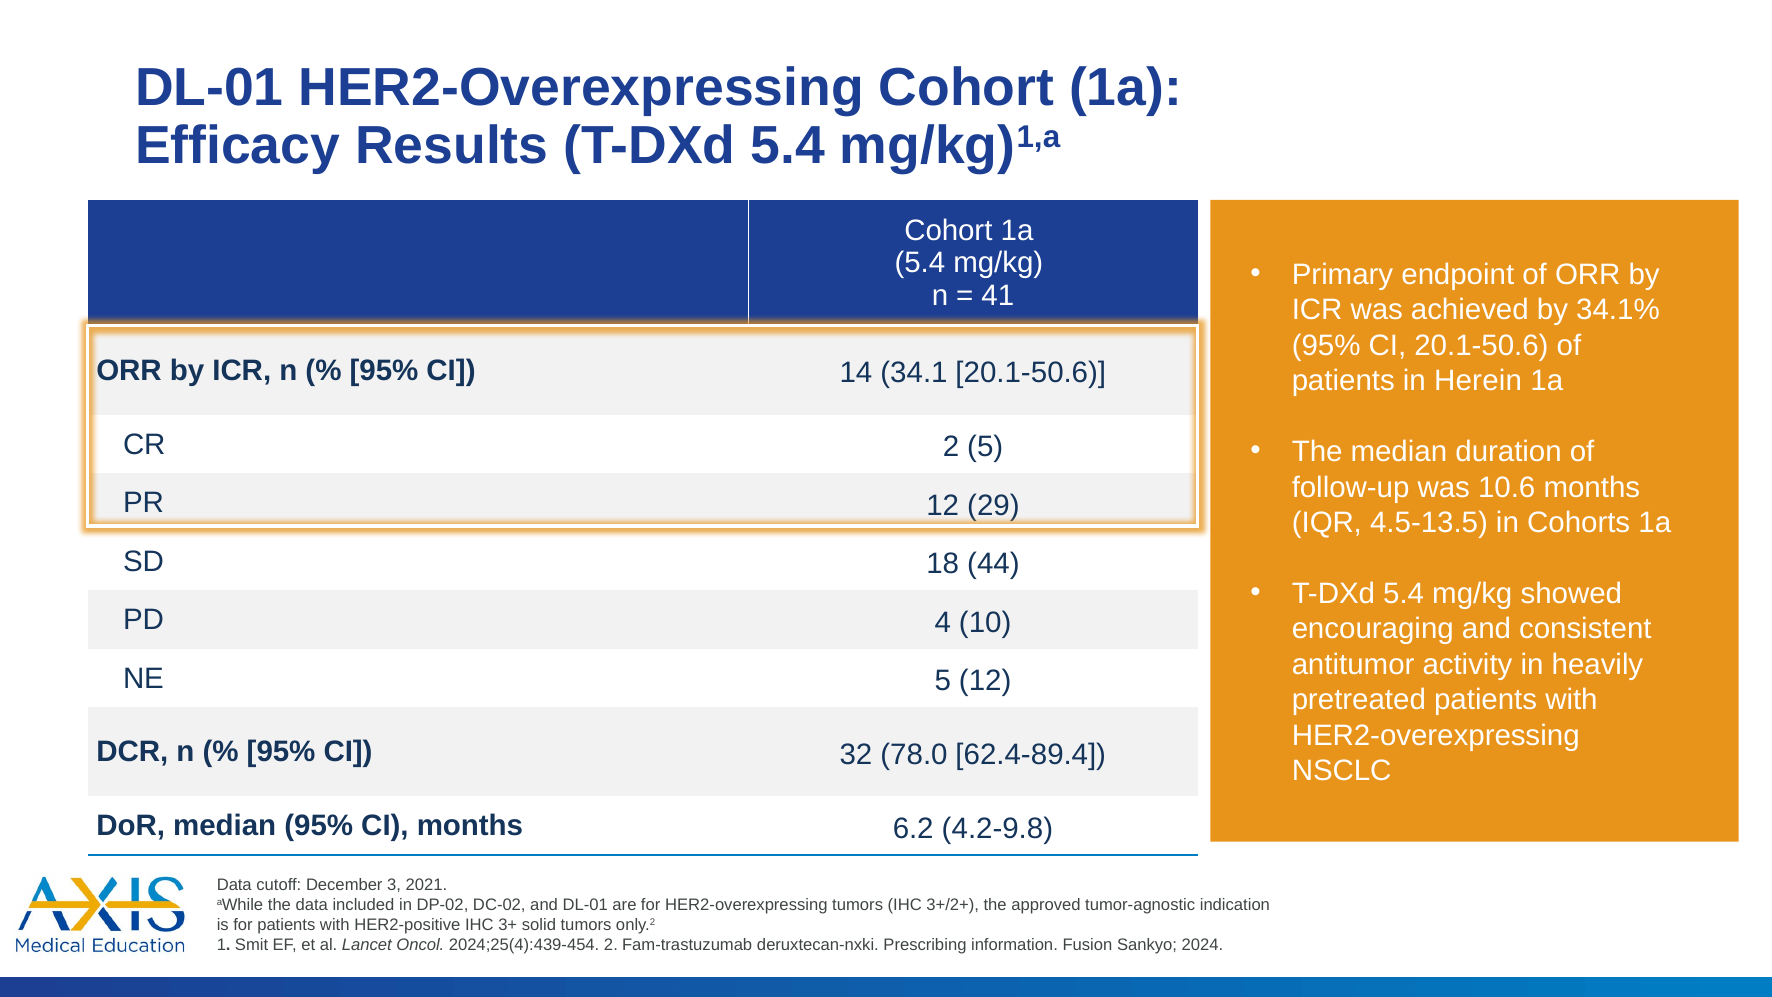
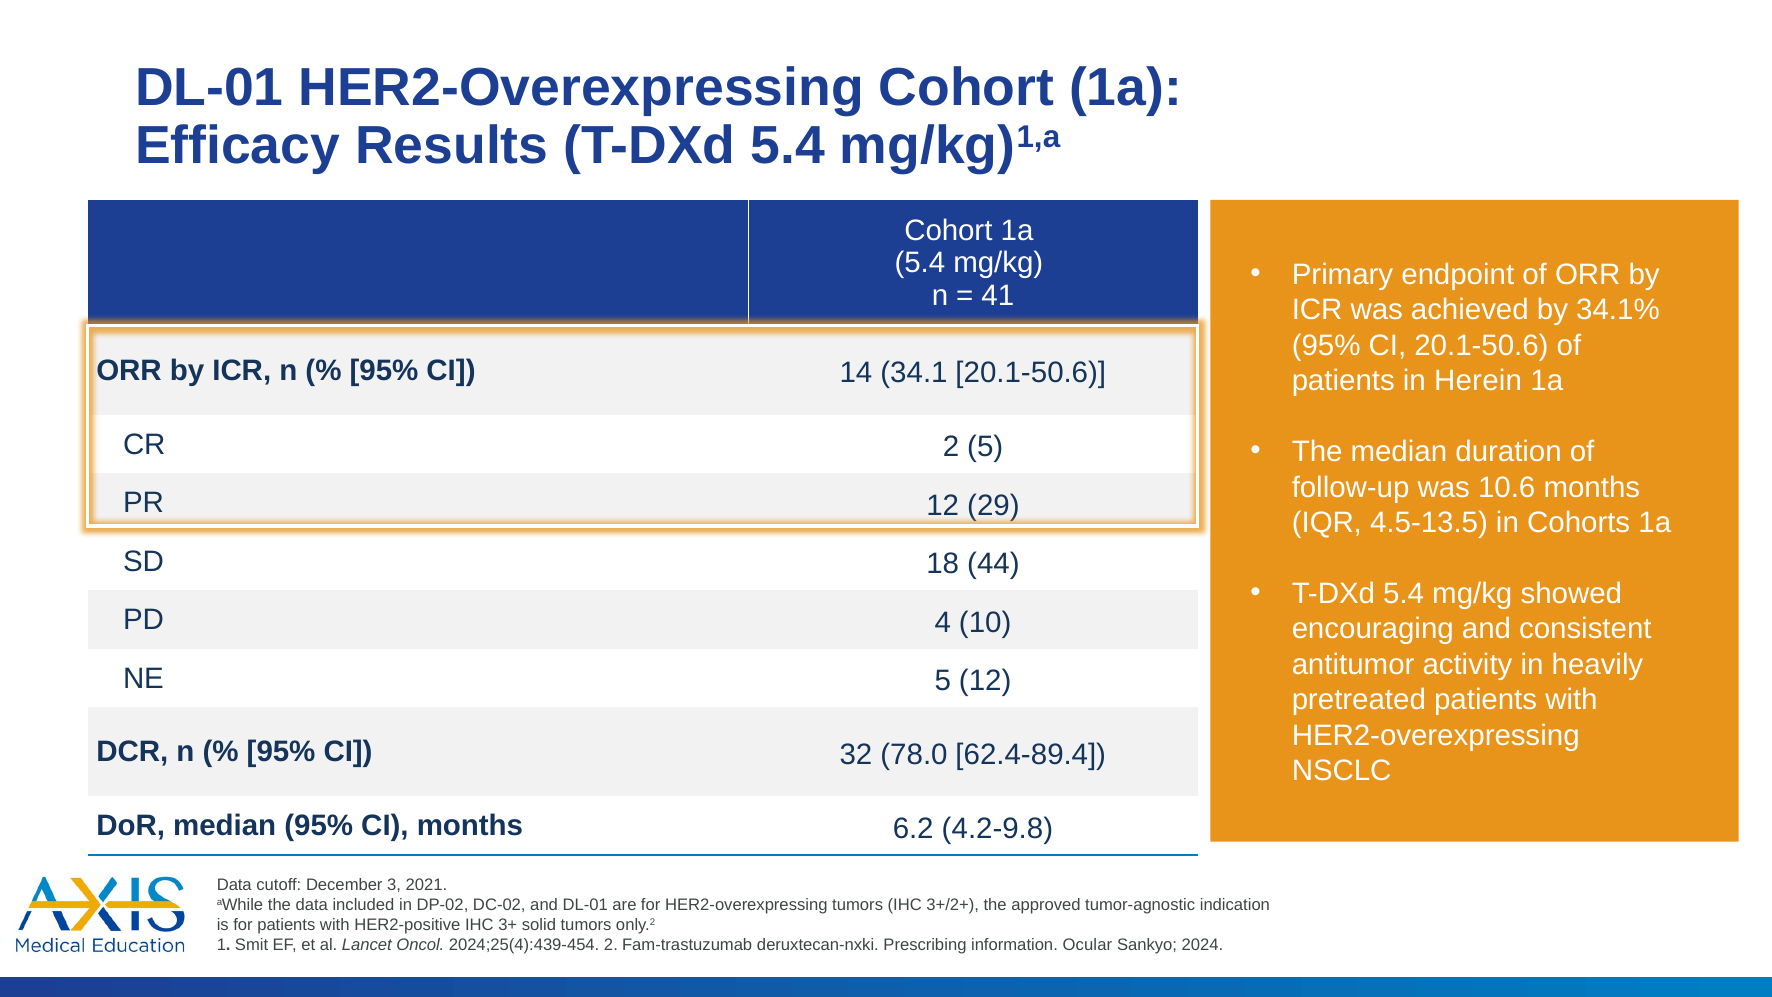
Fusion: Fusion -> Ocular (1087, 945)
